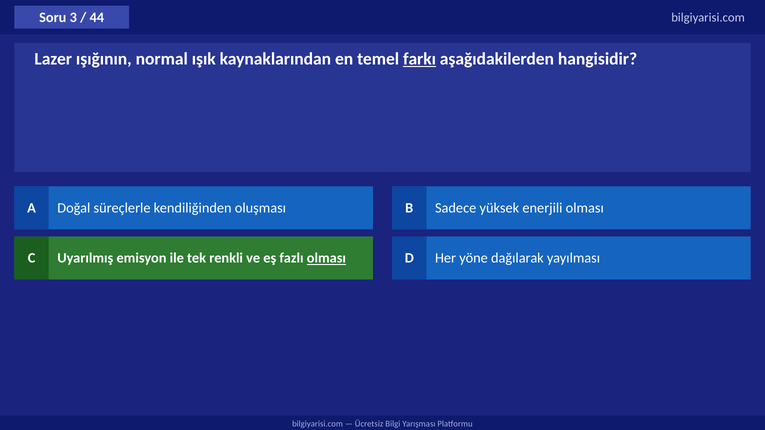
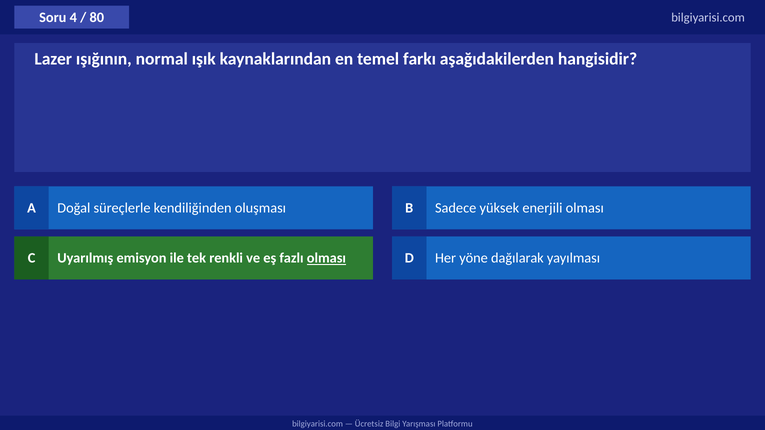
3: 3 -> 4 (73, 17)
44: 44 -> 80 (97, 17)
farkı underline: present -> none (419, 59)
